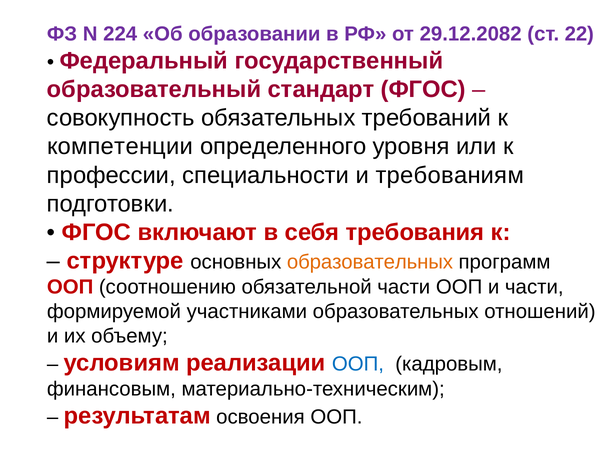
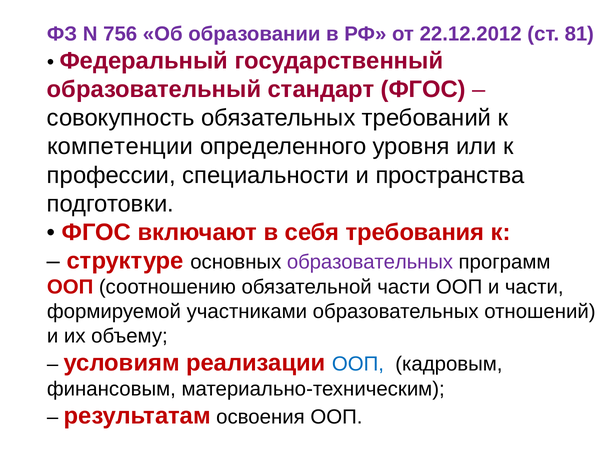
224: 224 -> 756 (120, 34)
29.12.2082: 29.12.2082 -> 22.12.2012 (471, 34)
22: 22 -> 81 (579, 34)
требованиям: требованиям -> пространства (450, 175)
образовательных colour: orange -> purple (370, 262)
